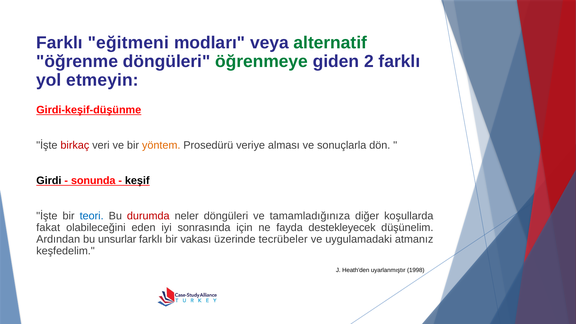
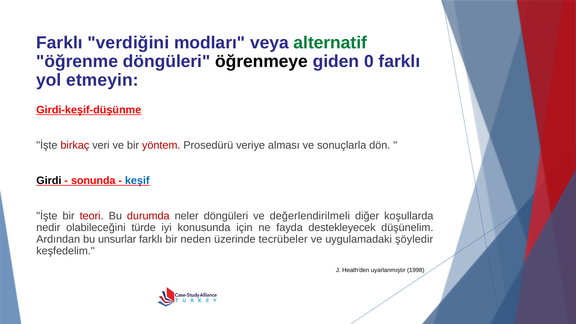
eğitmeni: eğitmeni -> verdiğini (128, 43)
öğrenmeye colour: green -> black (262, 61)
2: 2 -> 0 (369, 61)
yöntem colour: orange -> red (161, 145)
keşif colour: black -> blue (137, 181)
teori colour: blue -> red (92, 216)
tamamladığınıza: tamamladığınıza -> değerlendirilmeli (310, 216)
fakat: fakat -> nedir (48, 228)
eden: eden -> türde (144, 228)
sonrasında: sonrasında -> konusunda (204, 228)
vakası: vakası -> neden (196, 239)
atmanız: atmanız -> şöyledir (414, 239)
